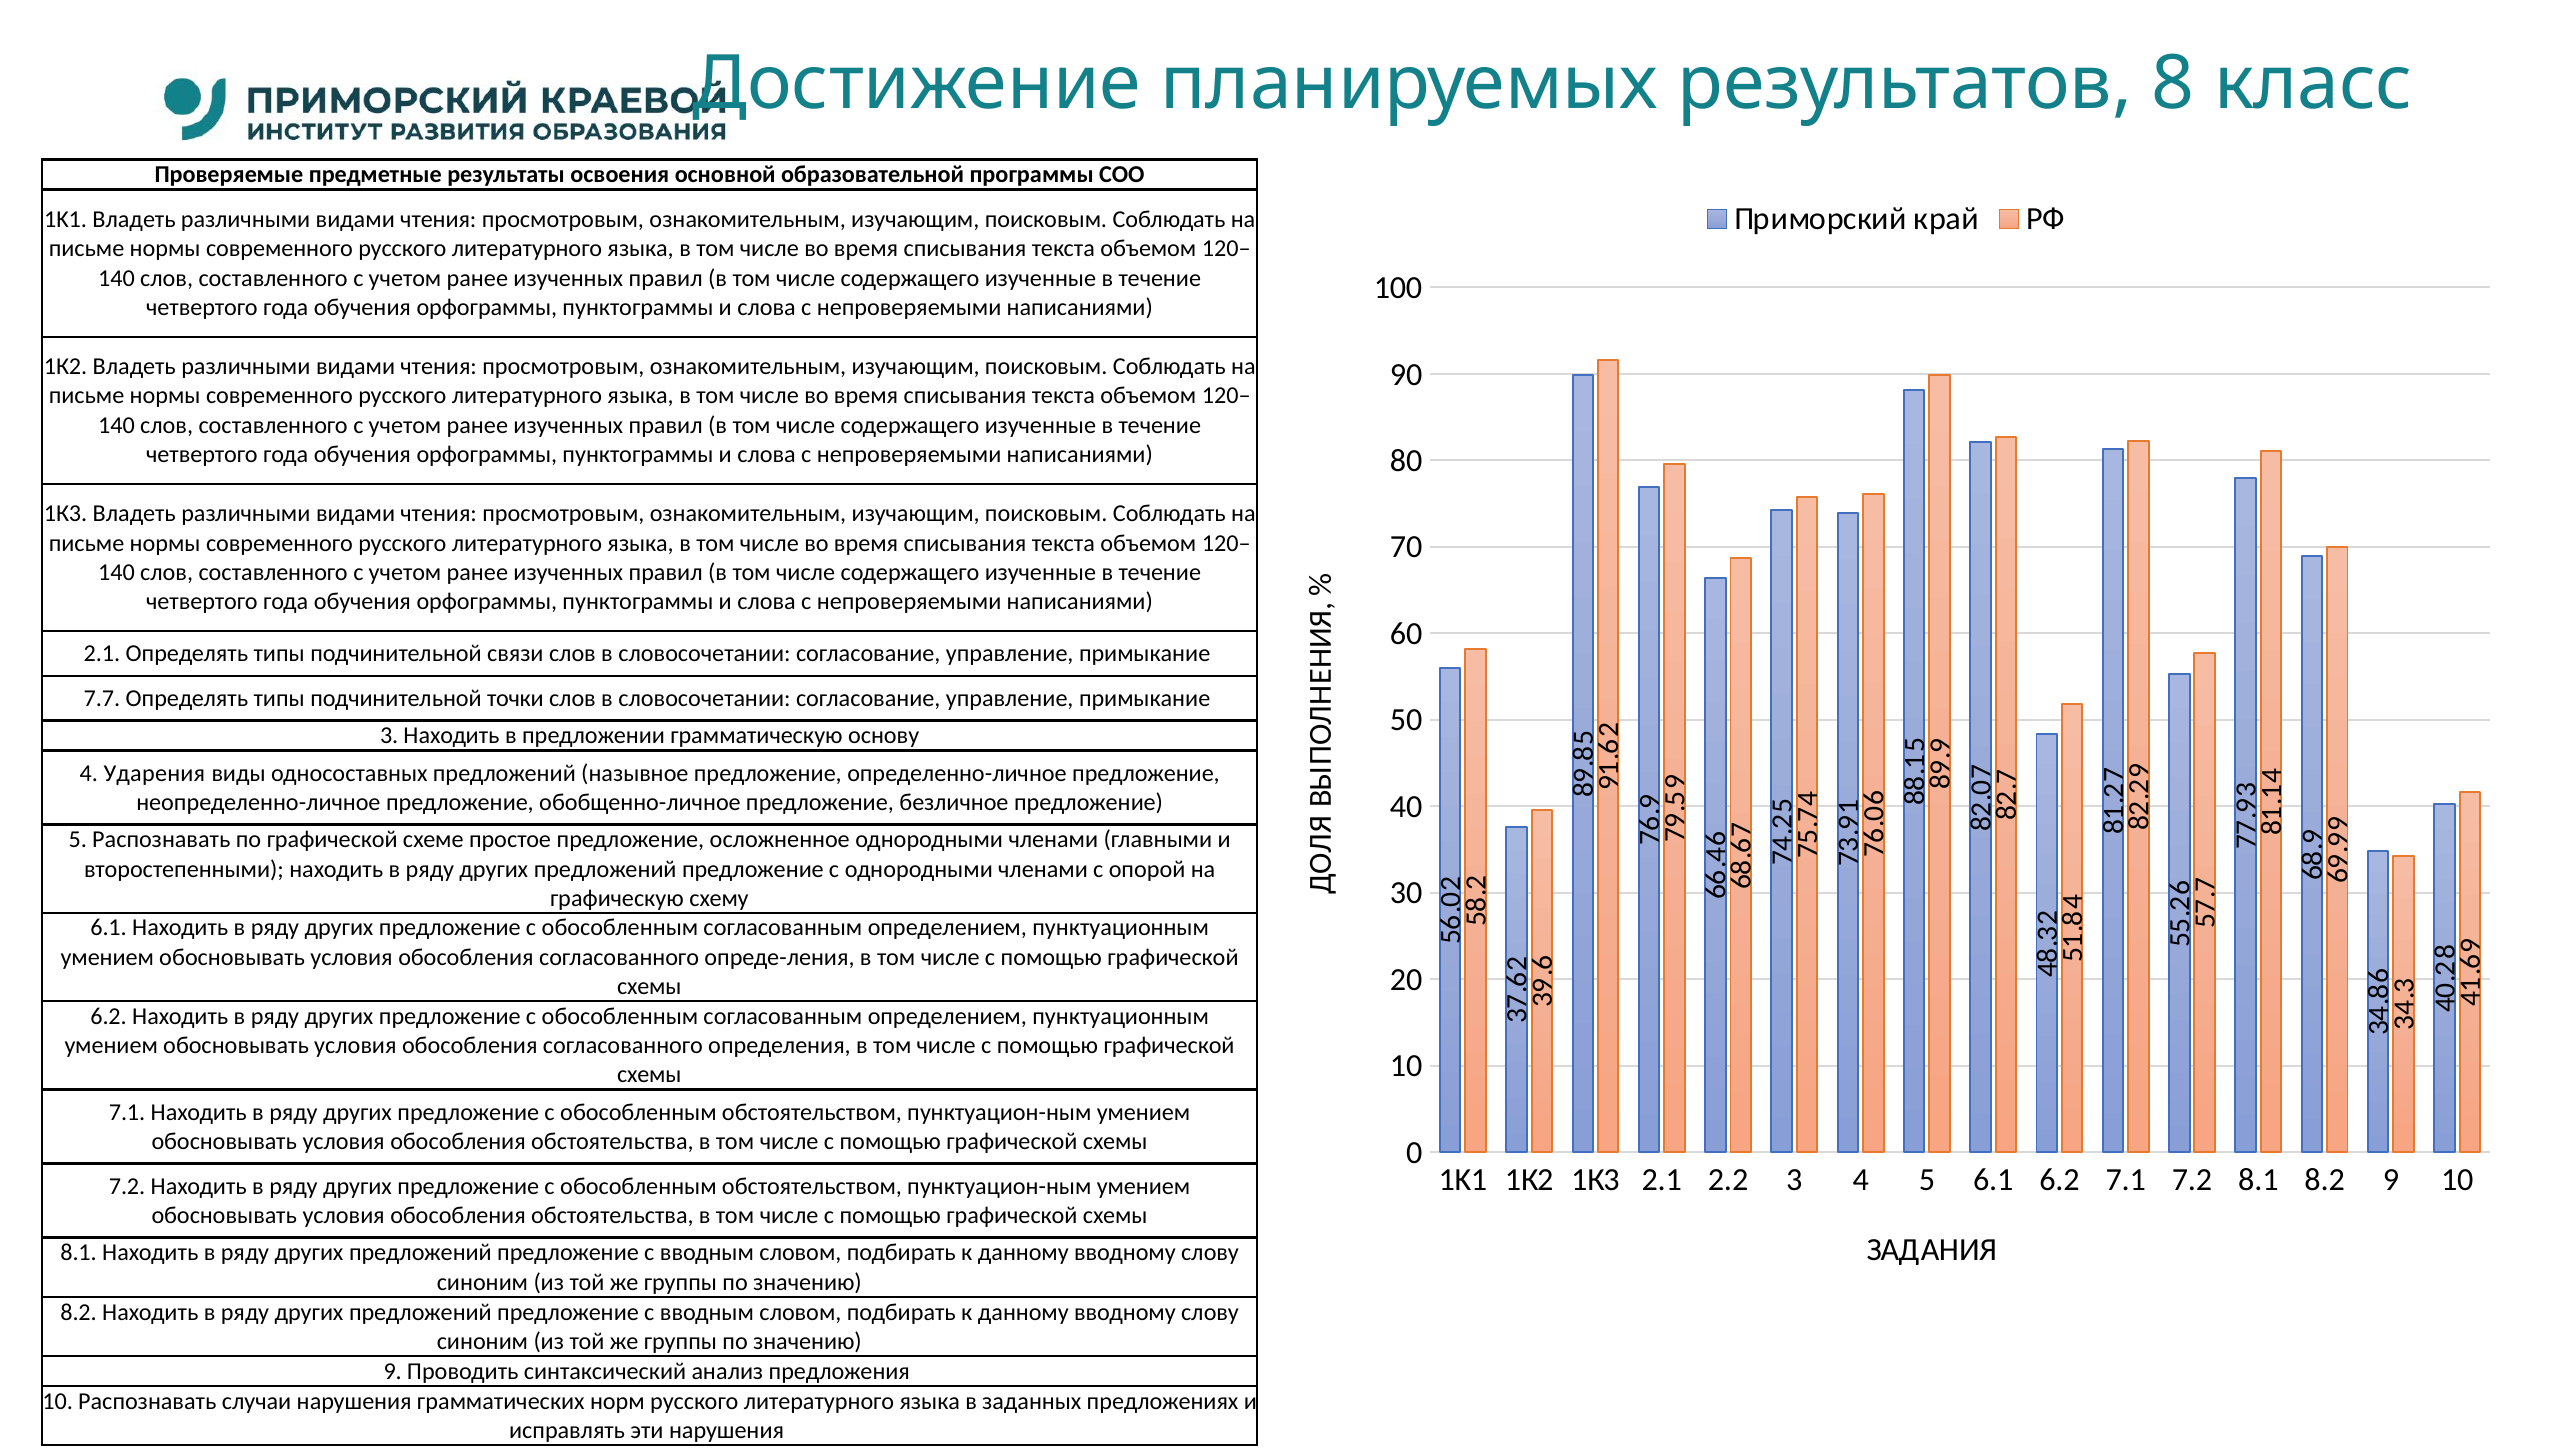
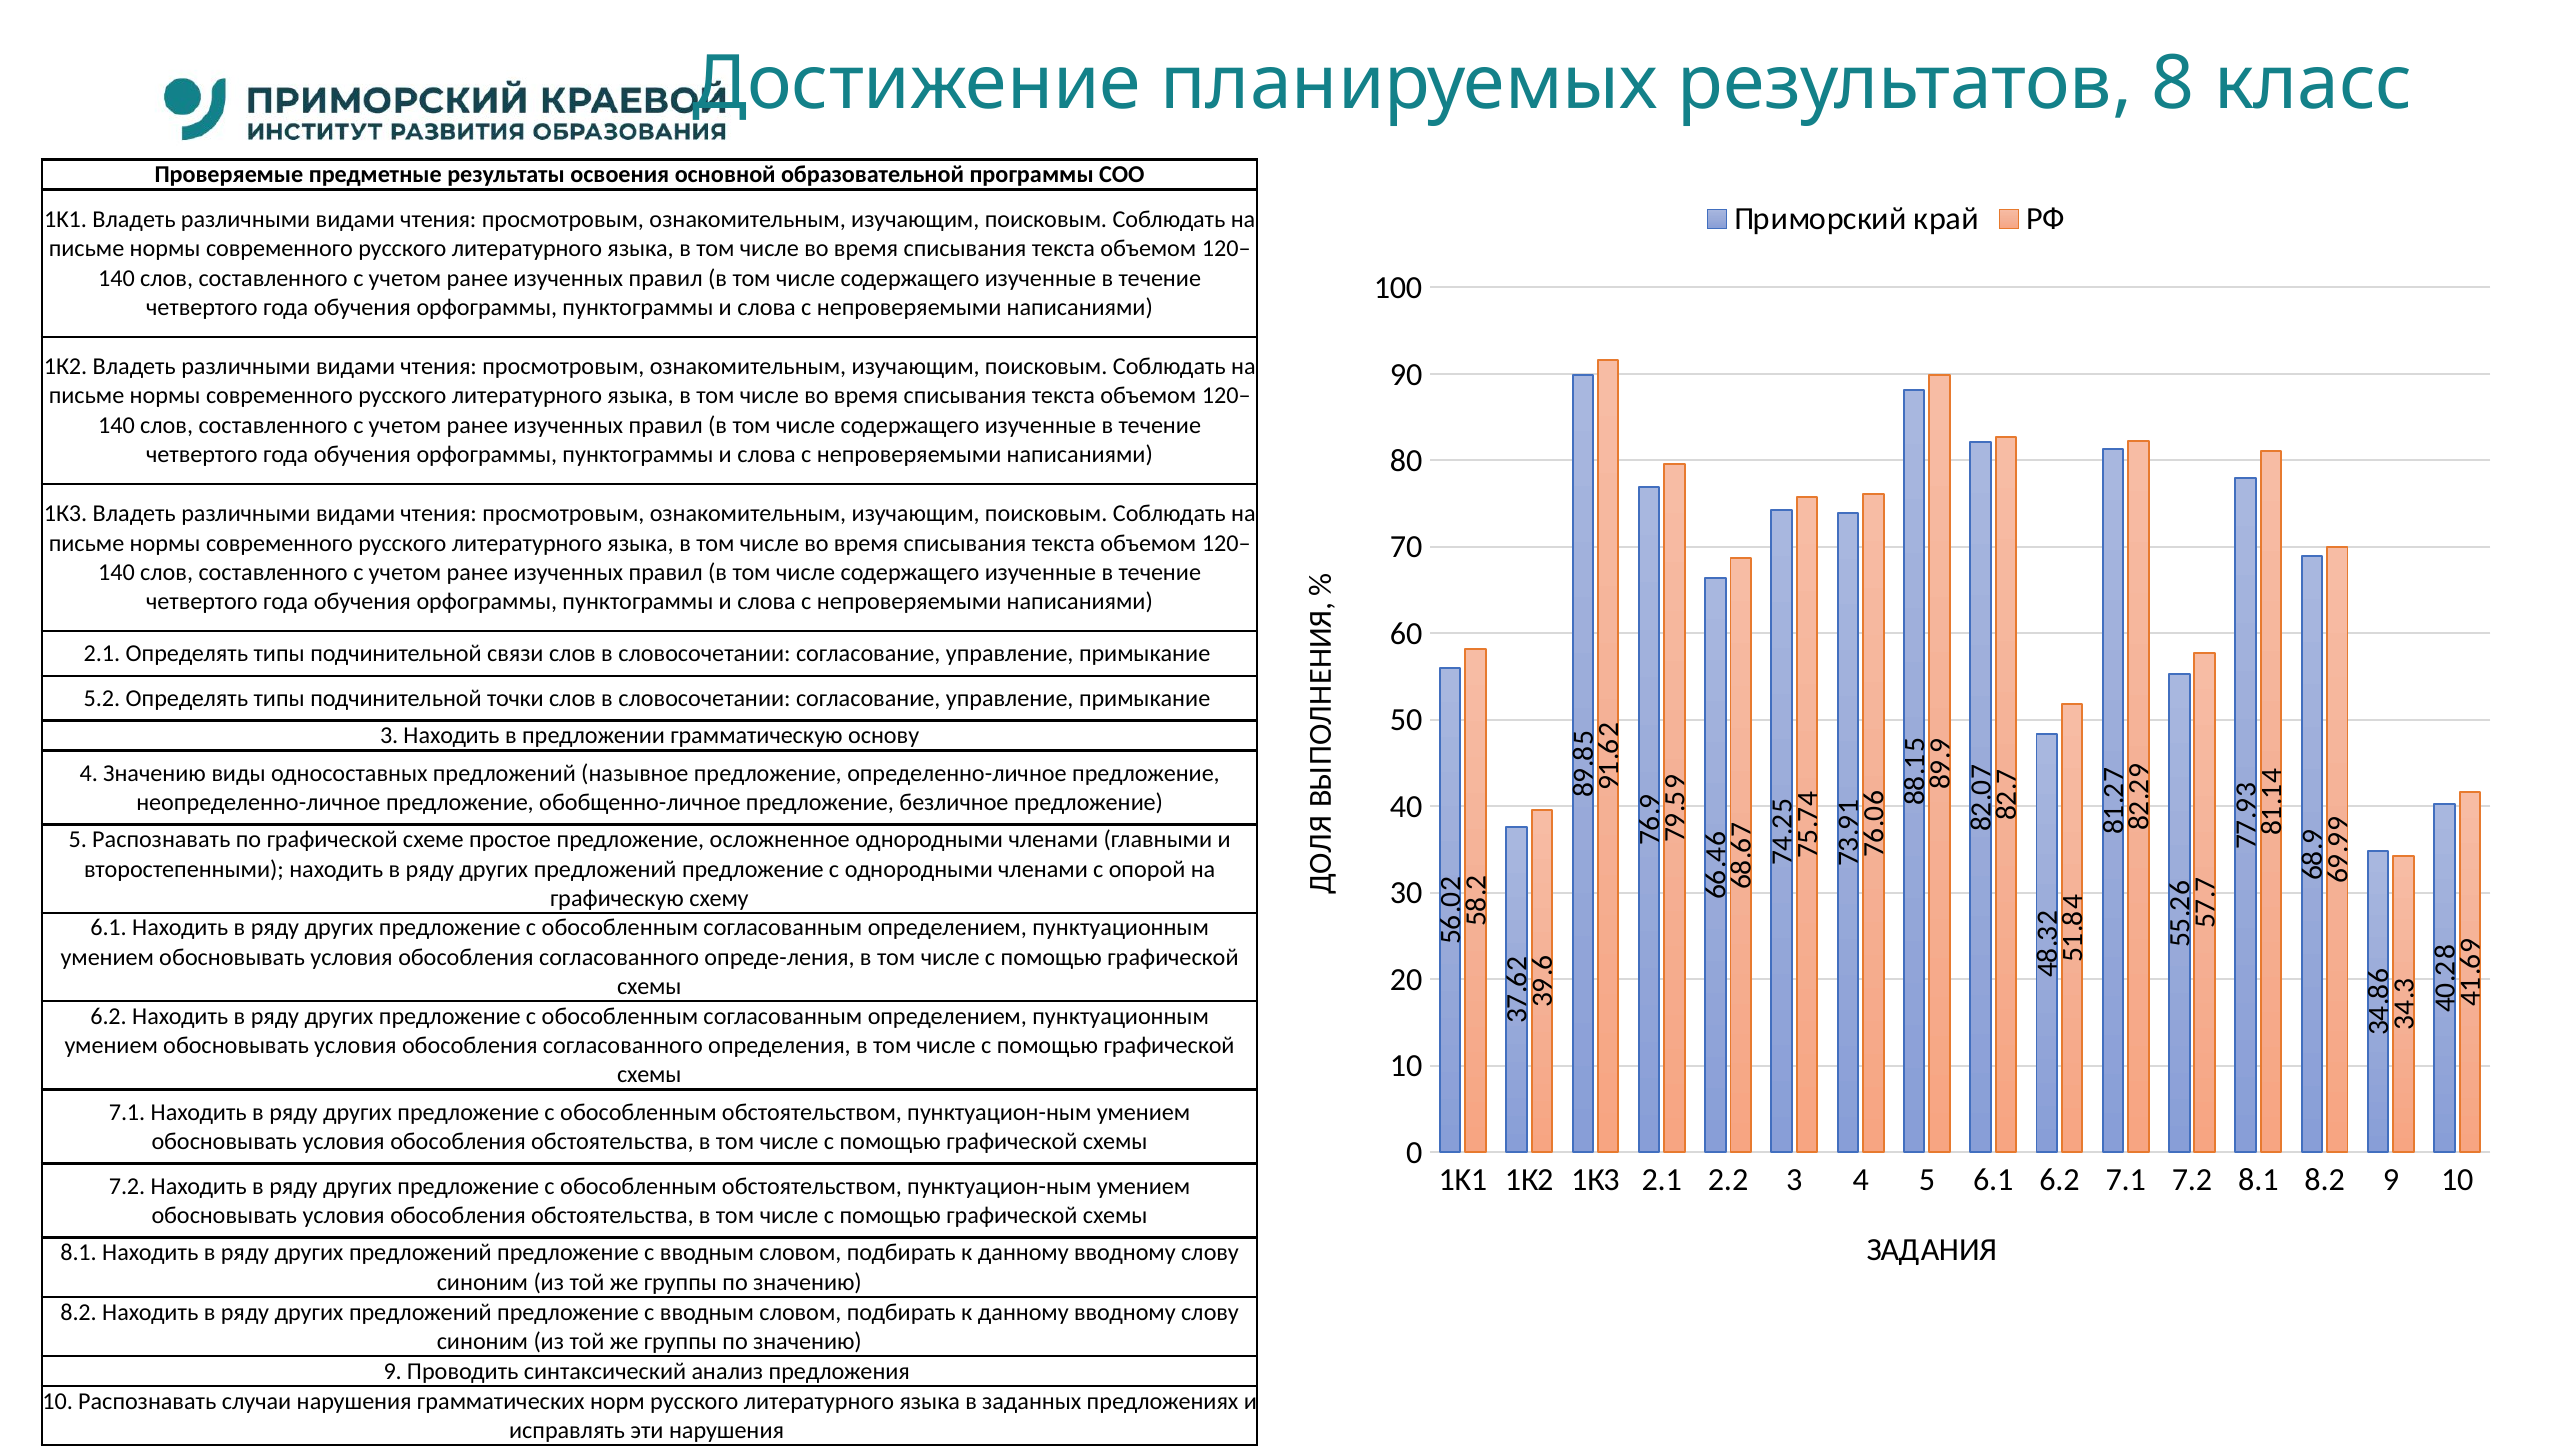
7.7: 7.7 -> 5.2 (102, 698)
4 Ударения: Ударения -> Значению (154, 773)
